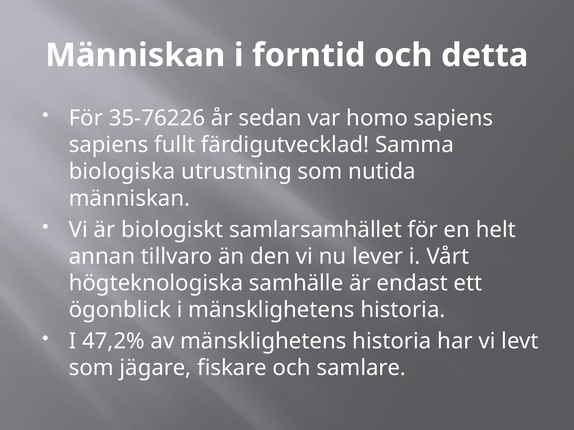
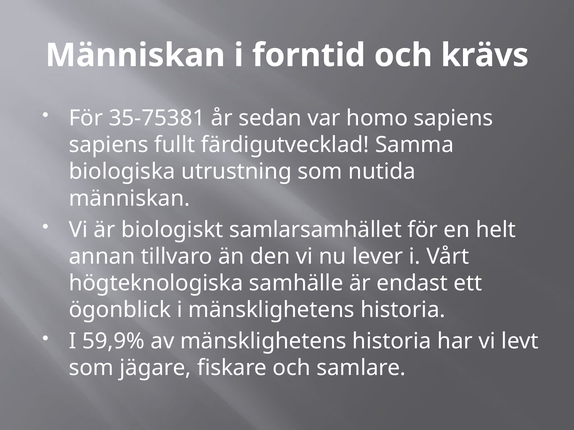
detta: detta -> krävs (485, 55)
35-76226: 35-76226 -> 35-75381 (157, 118)
47,2%: 47,2% -> 59,9% (113, 342)
